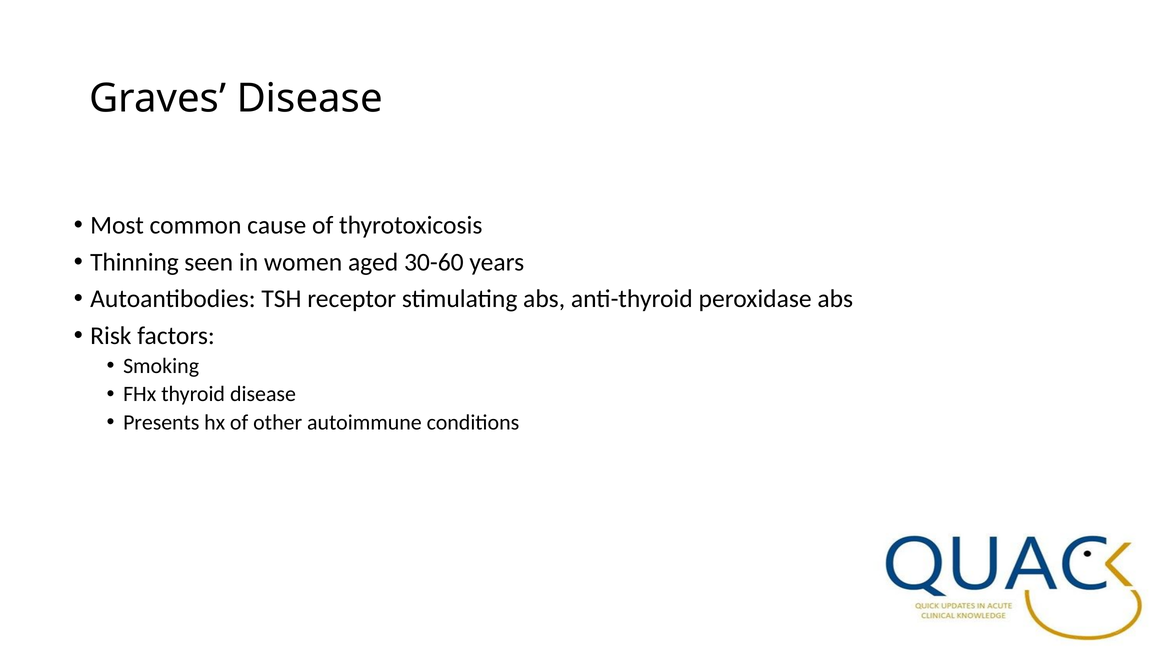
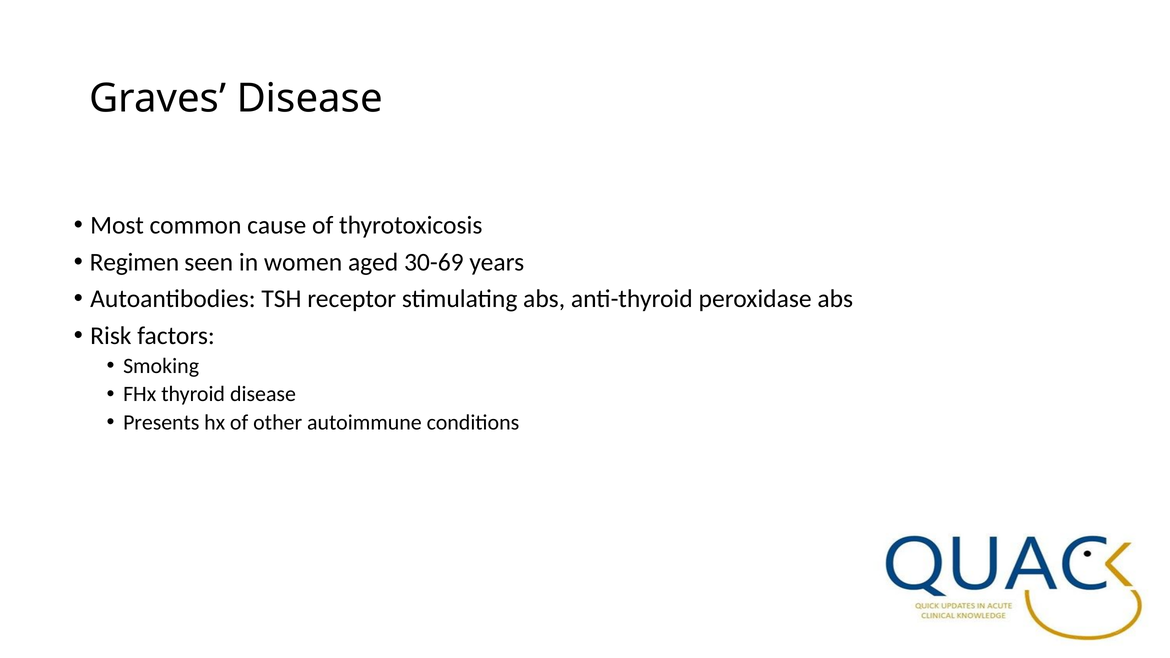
Thinning: Thinning -> Regimen (134, 262)
30-60: 30-60 -> 30-69 (434, 262)
